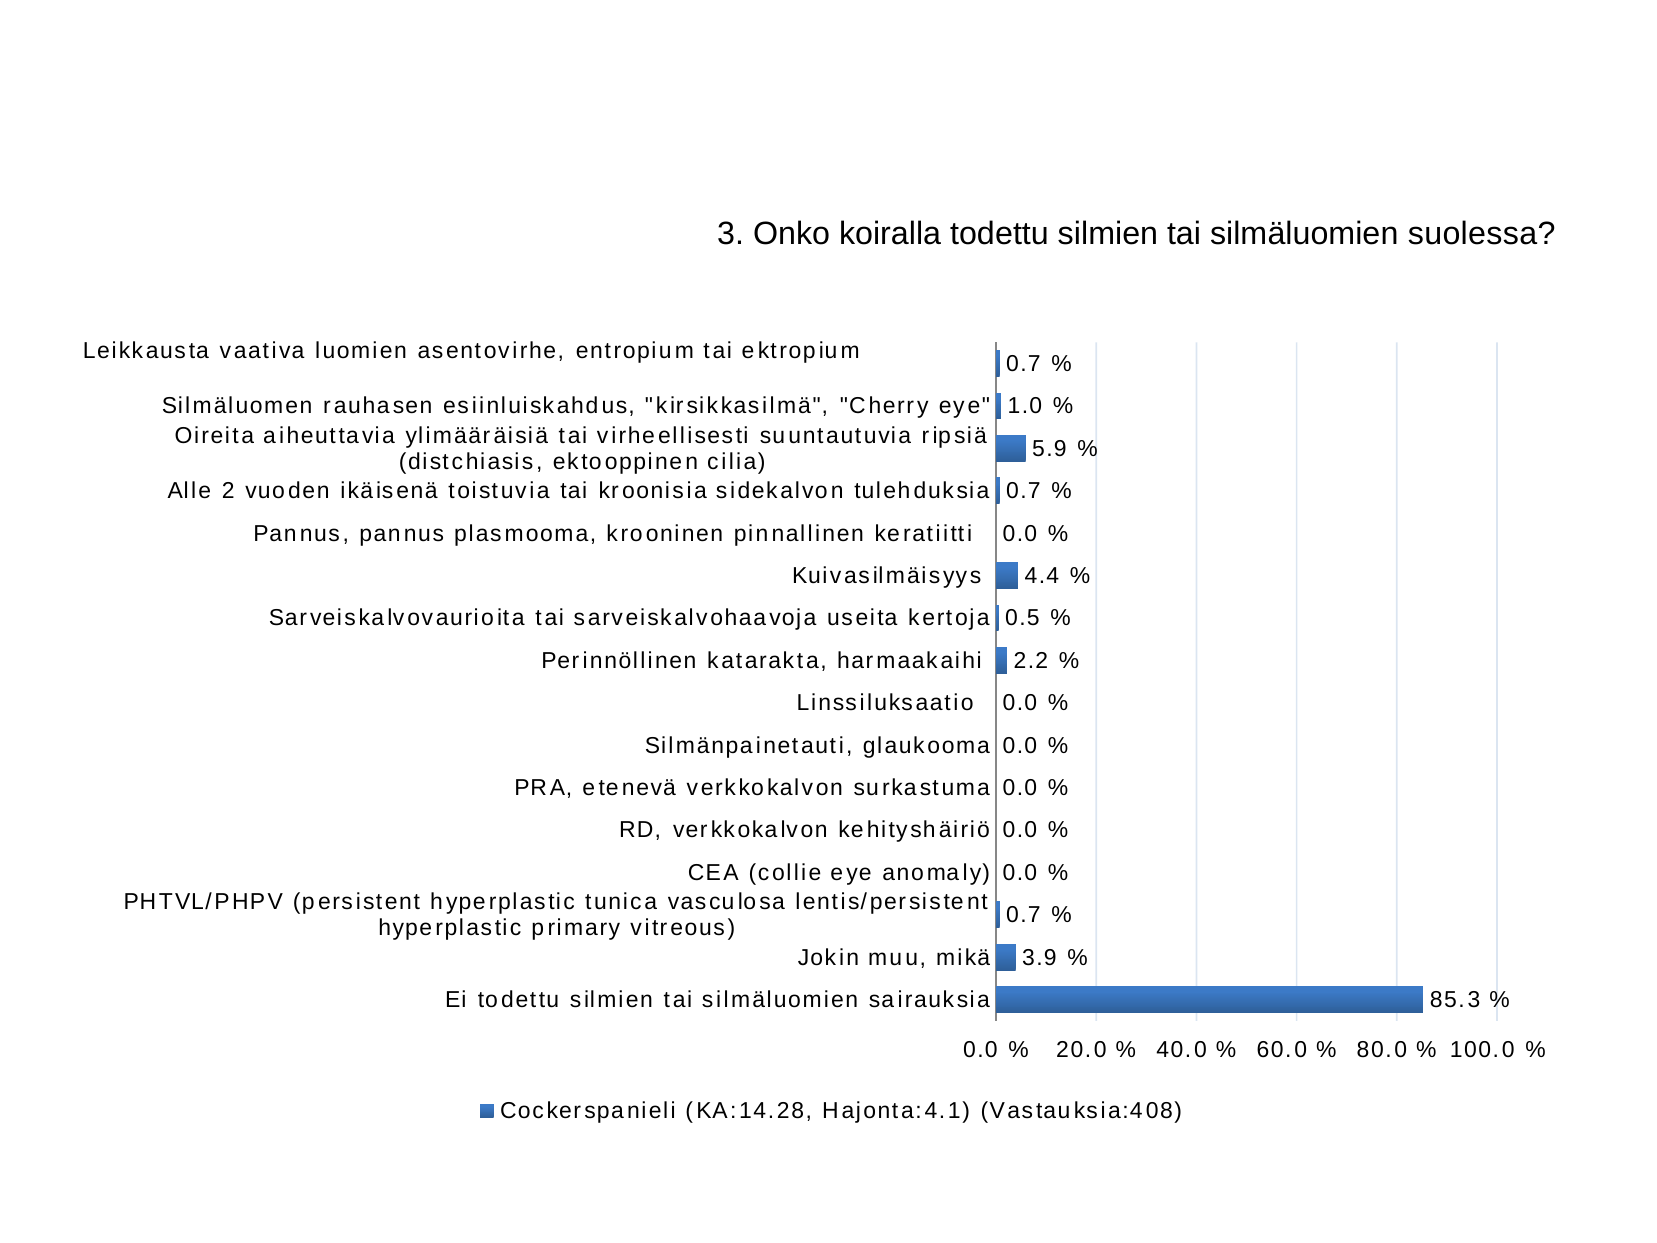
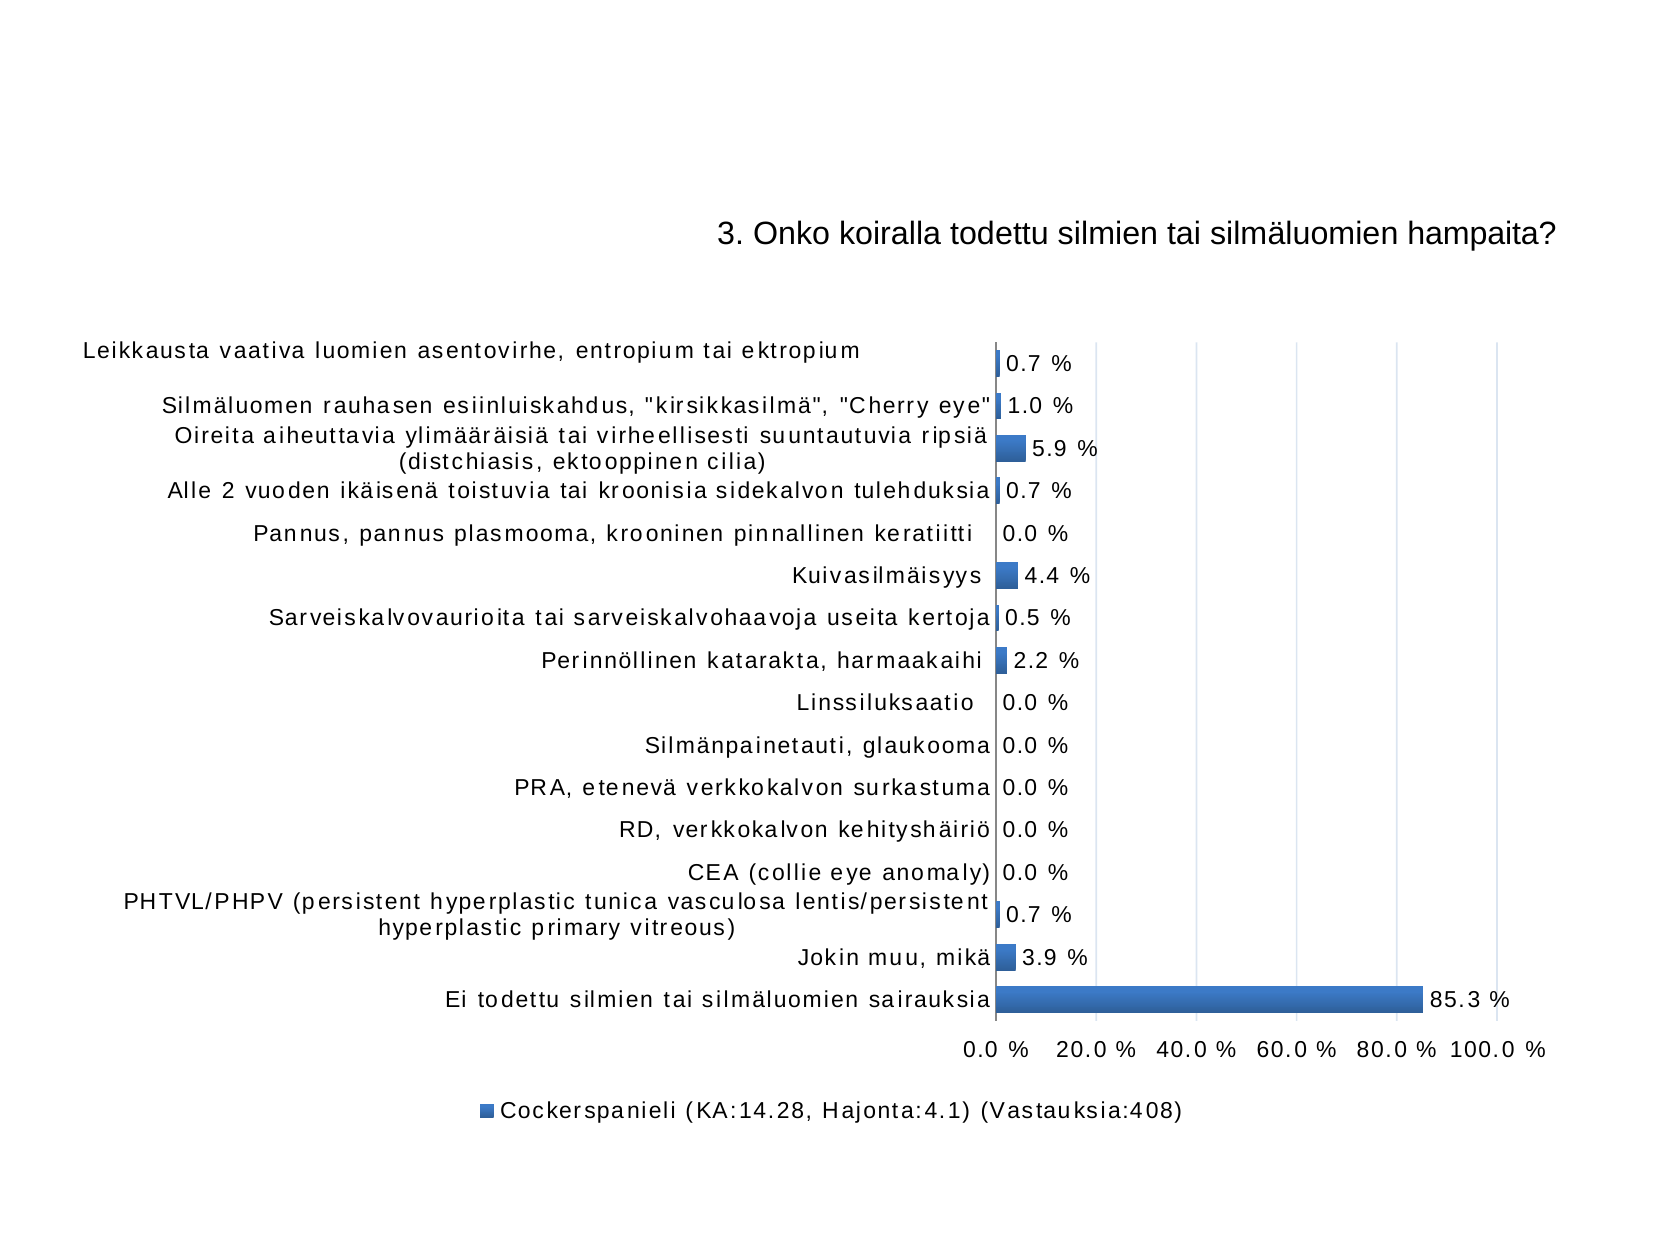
suolessa: suolessa -> hampaita (1482, 234)
